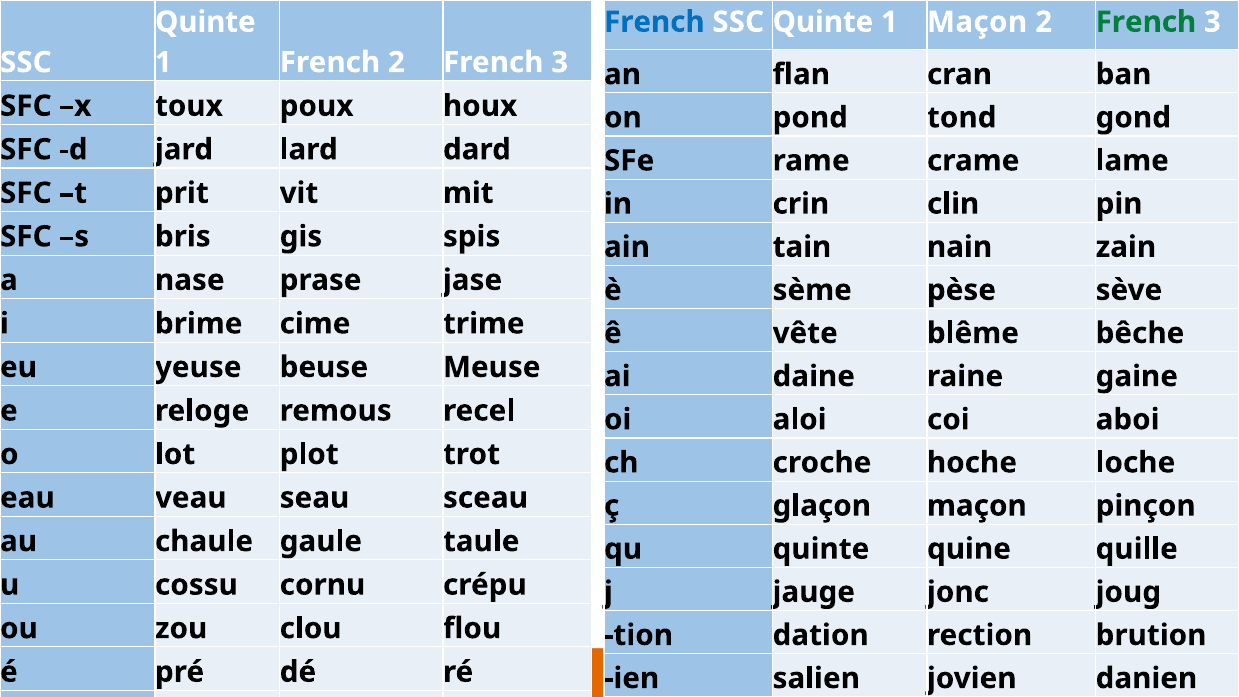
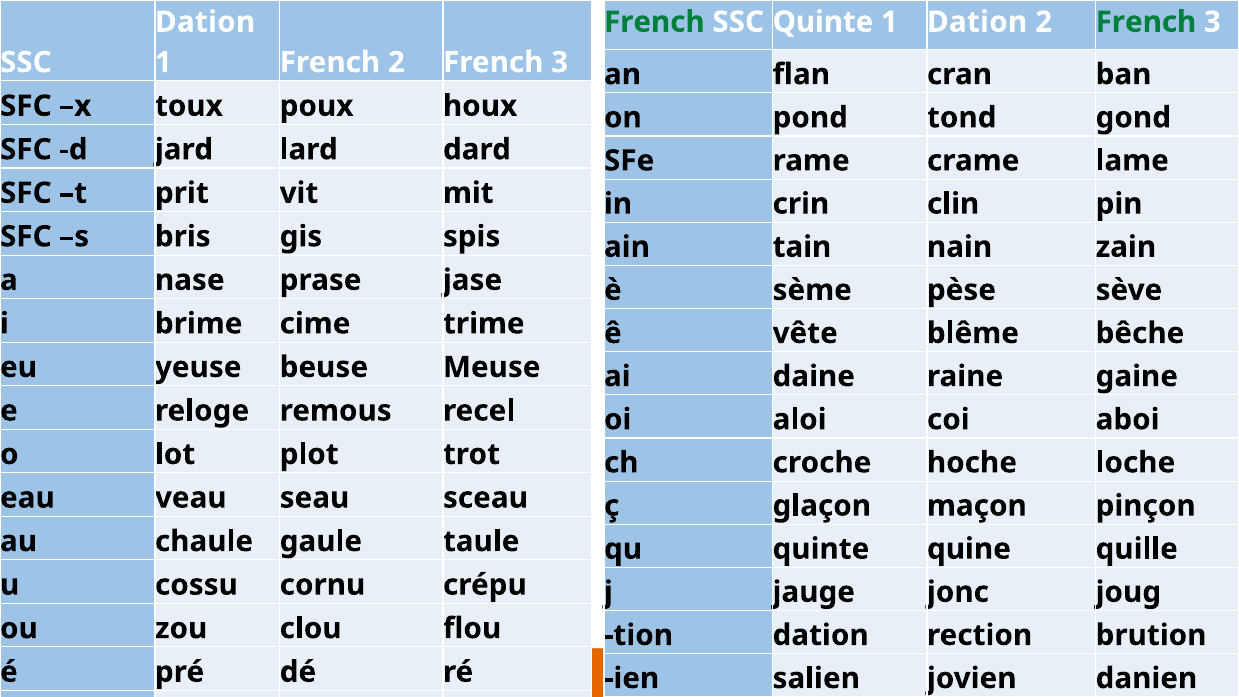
Quinte: Quinte -> Dation (205, 22)
French colour: blue -> green (654, 22)
1 Maçon: Maçon -> Dation (977, 22)
